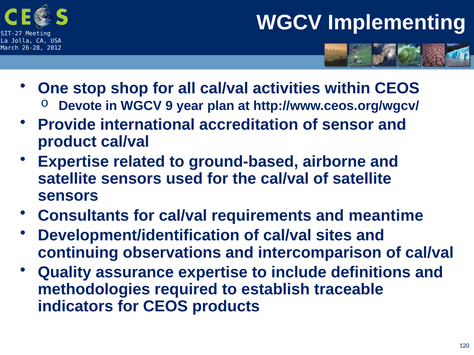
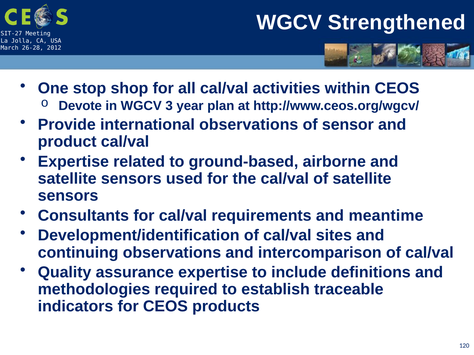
Implementing: Implementing -> Strengthened (397, 23)
9: 9 -> 3 (169, 106)
international accreditation: accreditation -> observations (249, 125)
